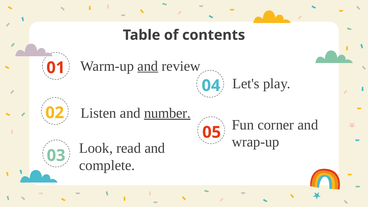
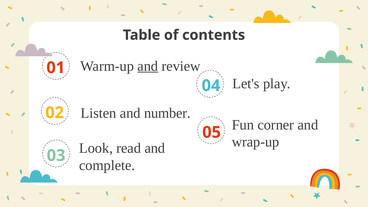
number underline: present -> none (167, 113)
